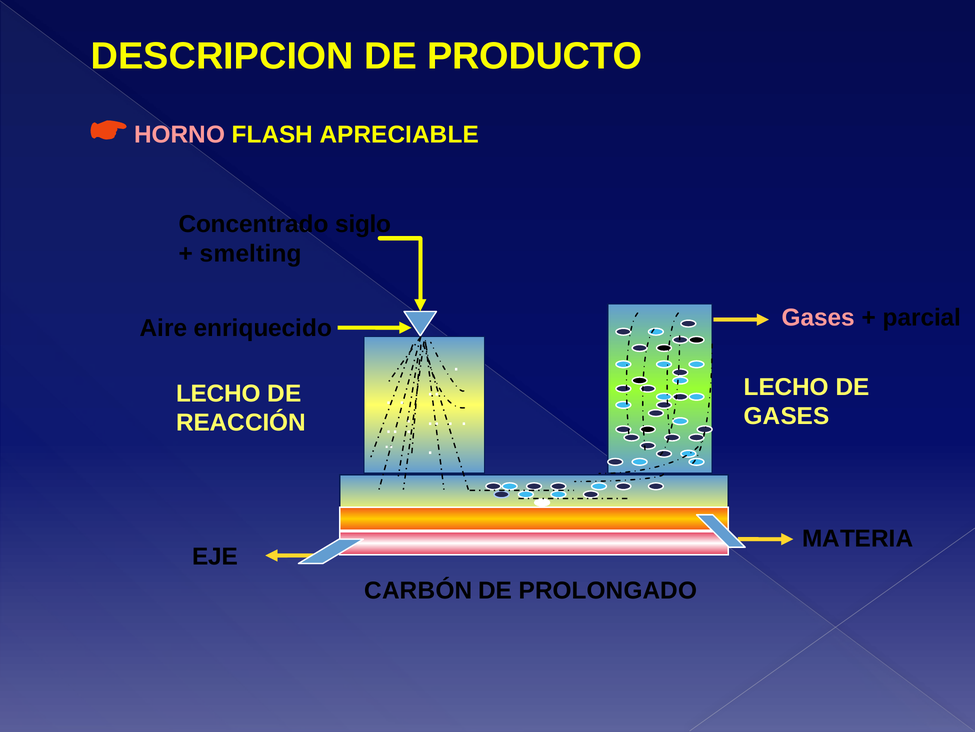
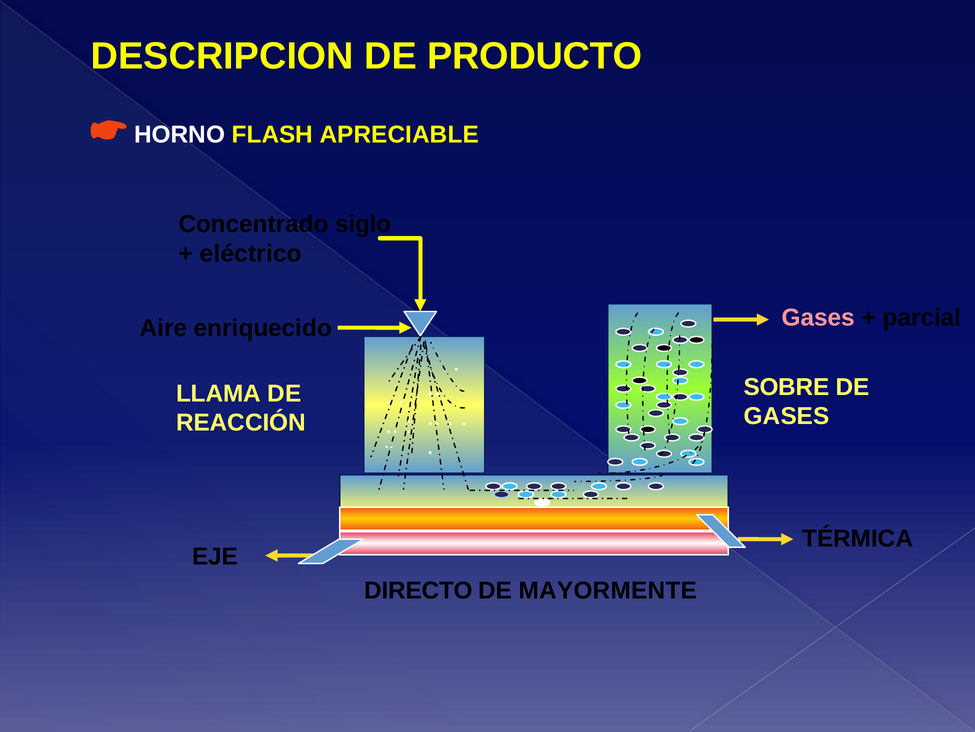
HORNO colour: pink -> white (180, 135)
smelting: smelting -> eléctrico (251, 253)
LECHO: LECHO -> SOBRE (786, 387)
LECHO: LECHO -> LLAMA (218, 393)
MATERIA: MATERIA -> TÉRMICA (858, 538)
CARBÓN: CARBÓN -> DIRECTO (418, 590)
PROLONGADO: PROLONGADO -> MAYORMENTE (608, 590)
